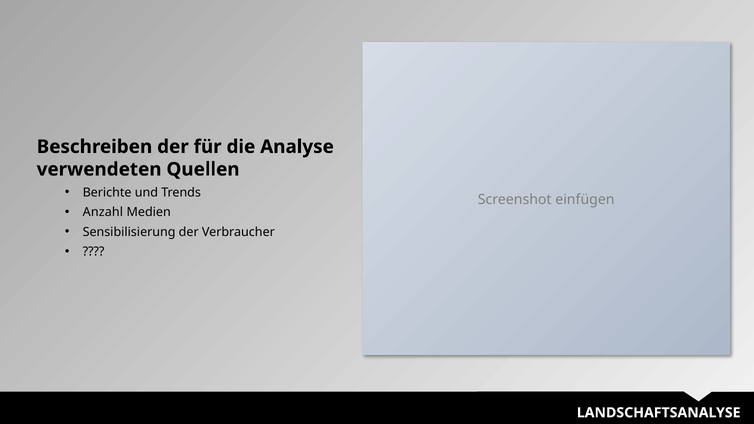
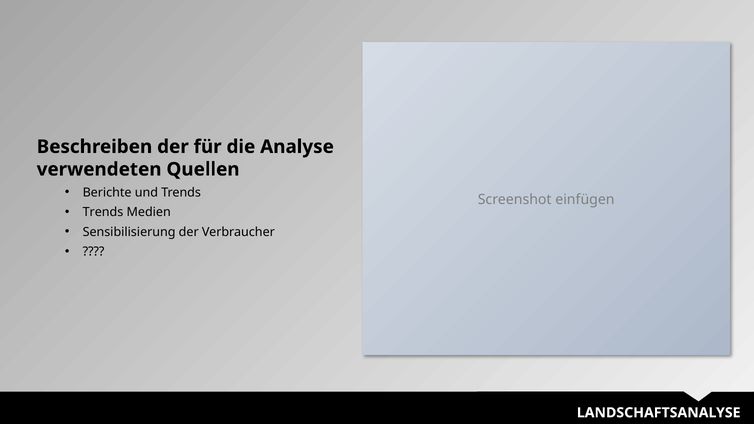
Anzahl: Anzahl -> Trends (103, 212)
